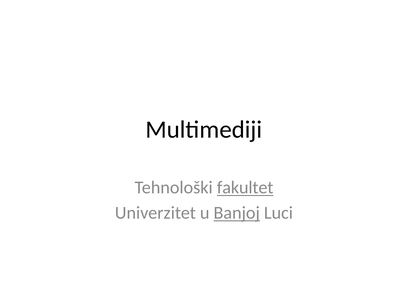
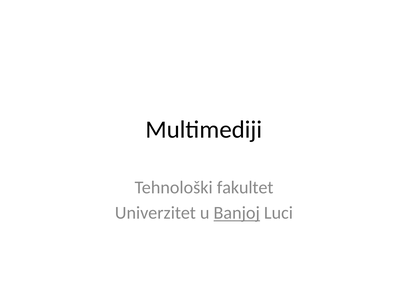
fakultet underline: present -> none (245, 188)
